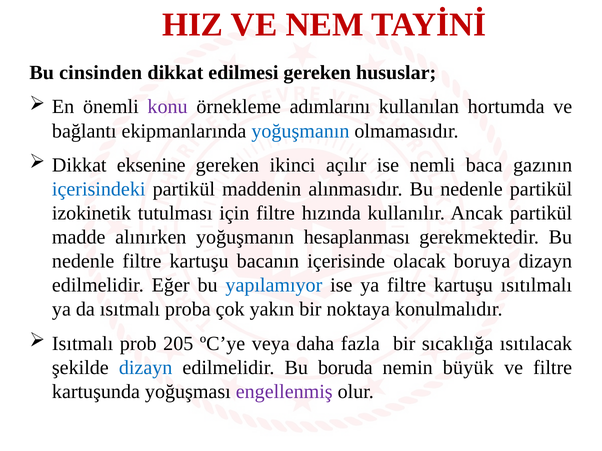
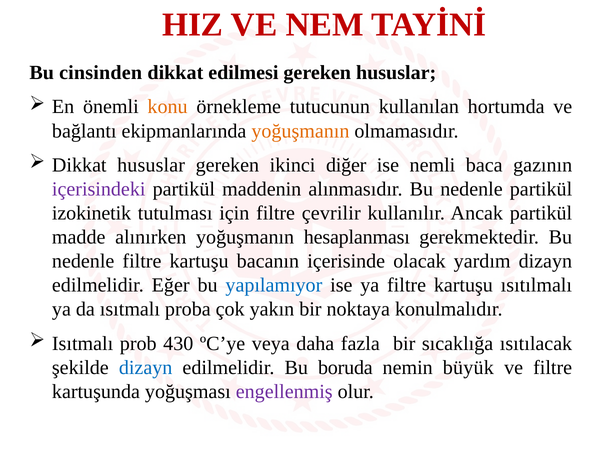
konu colour: purple -> orange (168, 107)
adımlarını: adımlarını -> tutucunun (330, 107)
yoğuşmanın colour: blue -> orange (300, 131)
Dikkat eksenine: eksenine -> hususlar (151, 165)
açılır: açılır -> diğer (346, 165)
içerisindeki colour: blue -> purple (99, 189)
hızında: hızında -> çevrilir (331, 213)
boruya: boruya -> yardım (482, 261)
205: 205 -> 430 (178, 344)
